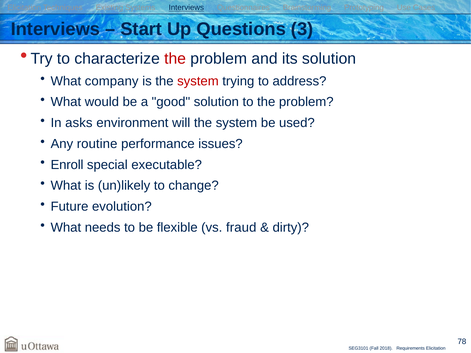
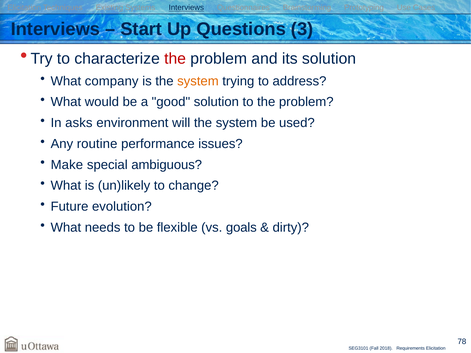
system colour: red -> orange (198, 81)
Enroll: Enroll -> Make (67, 165)
executable: executable -> ambiguous (167, 165)
fraud: fraud -> goals (241, 228)
